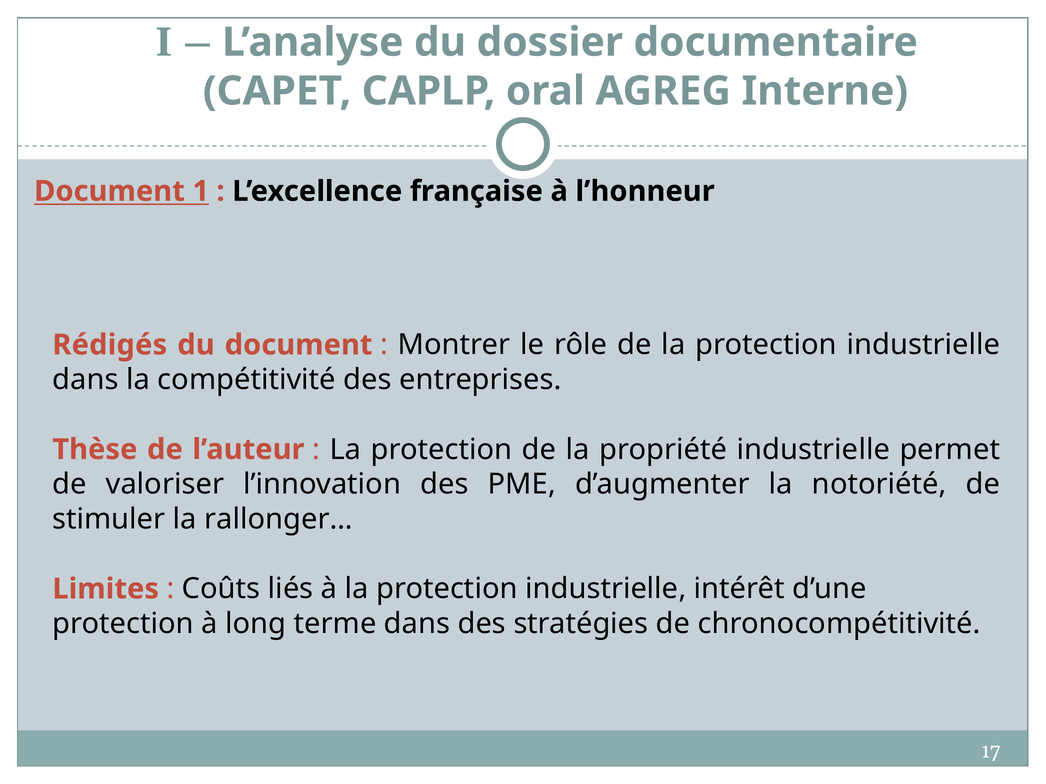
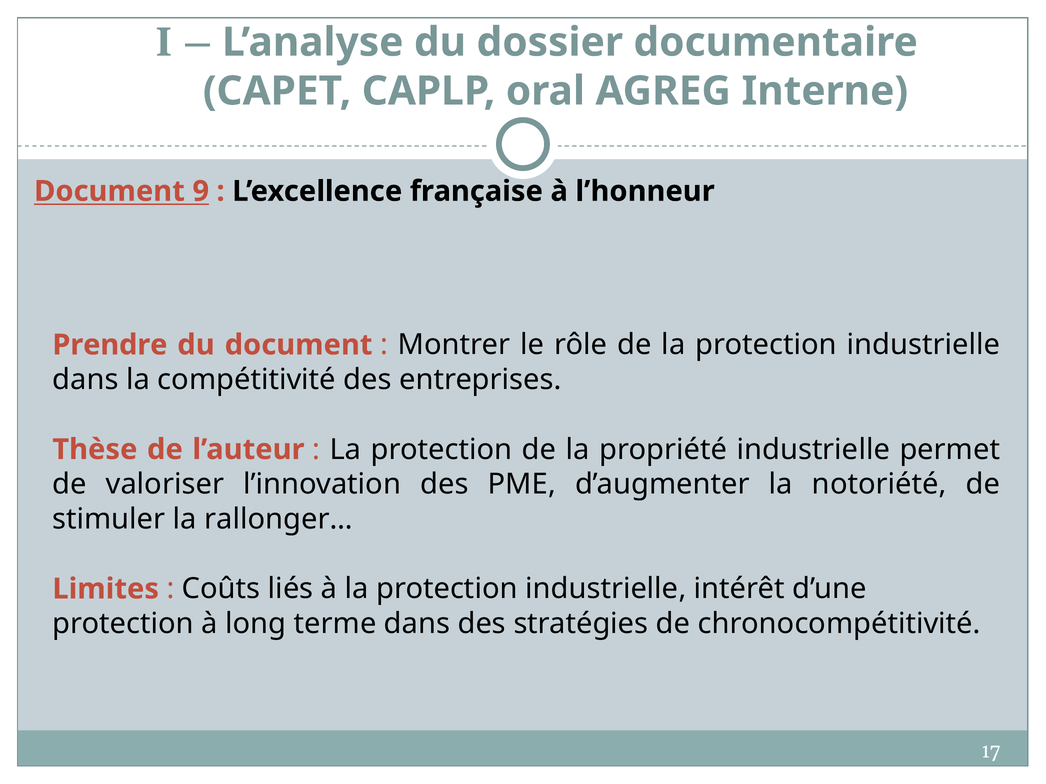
1: 1 -> 9 (201, 191)
Rédigés: Rédigés -> Prendre (110, 345)
